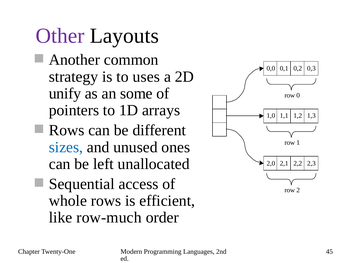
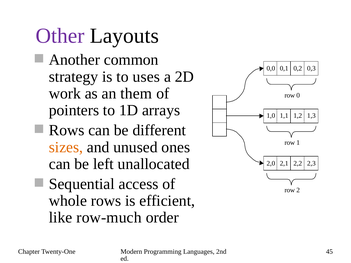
unify: unify -> work (65, 94)
some: some -> them (136, 94)
sizes colour: blue -> orange (66, 147)
